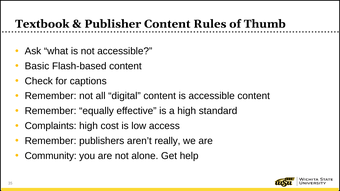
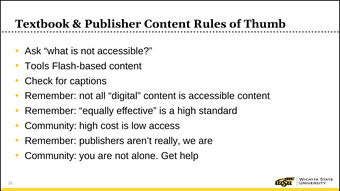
Basic: Basic -> Tools (37, 66)
Complaints: Complaints -> Community (51, 126)
